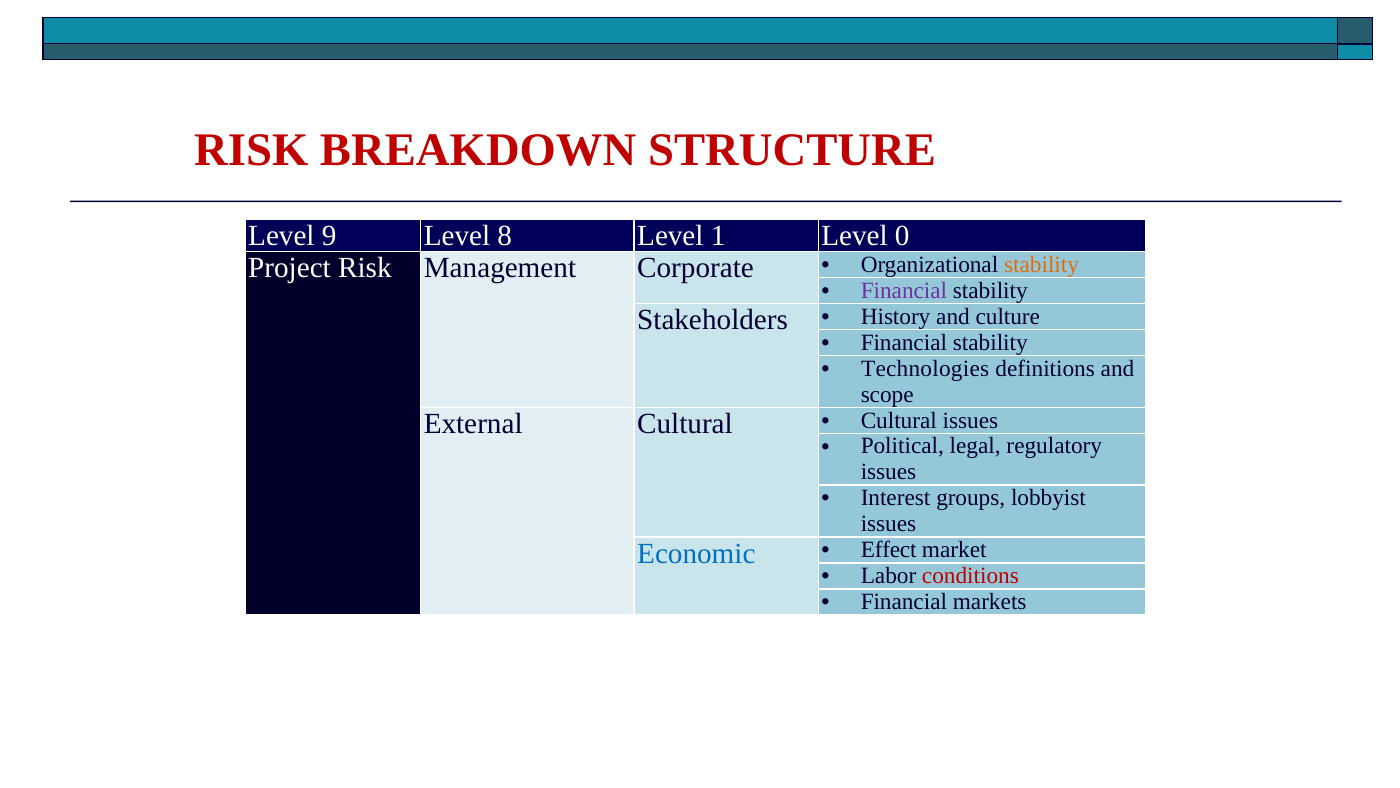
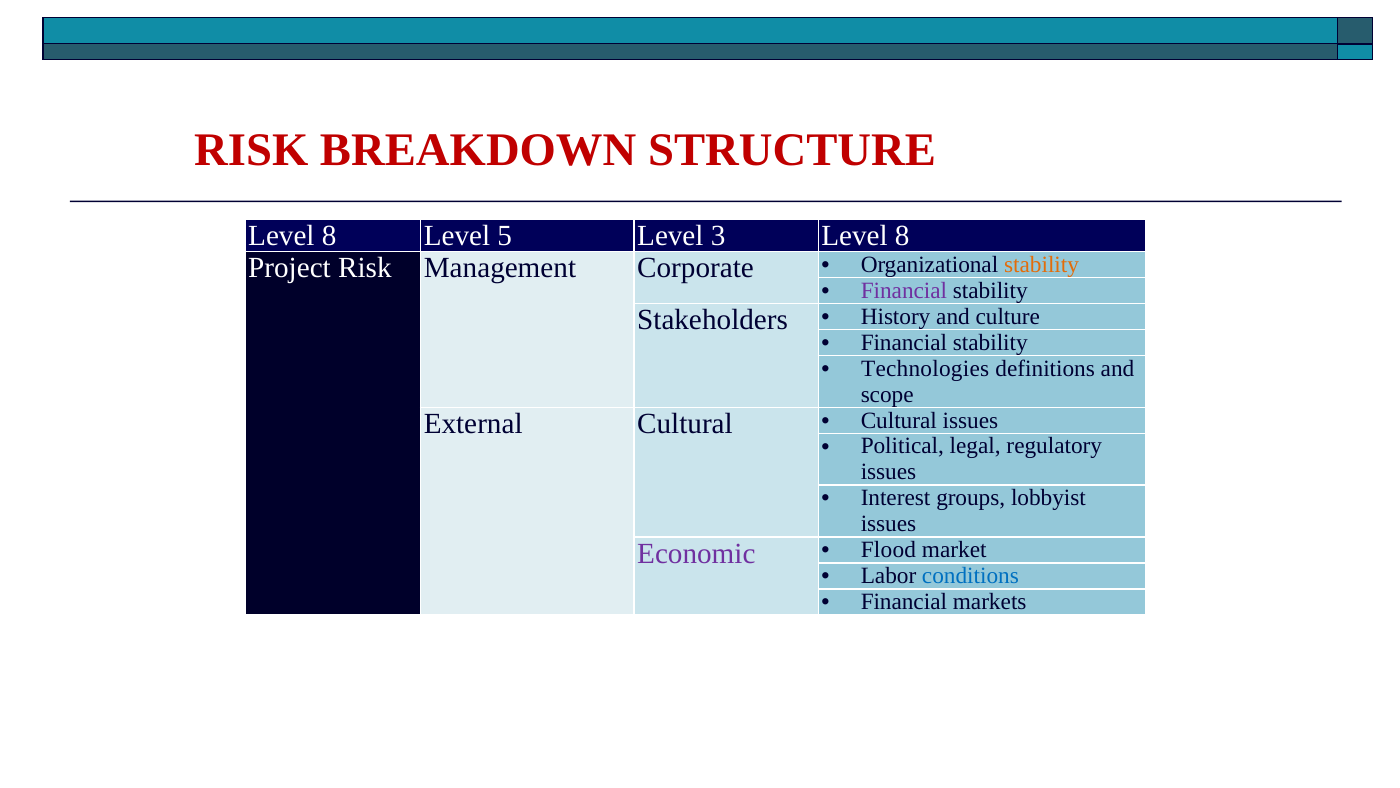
9: 9 -> 8 (329, 235)
8: 8 -> 5 (505, 235)
1: 1 -> 3 (718, 235)
0: 0 -> 8 (902, 235)
Economic colour: blue -> purple (696, 553)
Effect: Effect -> Flood (888, 550)
conditions colour: red -> blue (970, 576)
